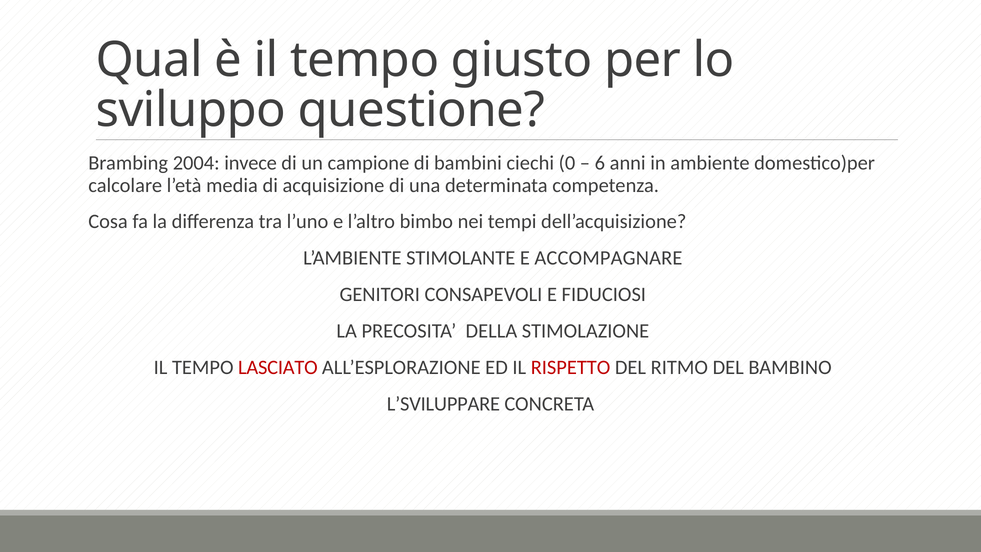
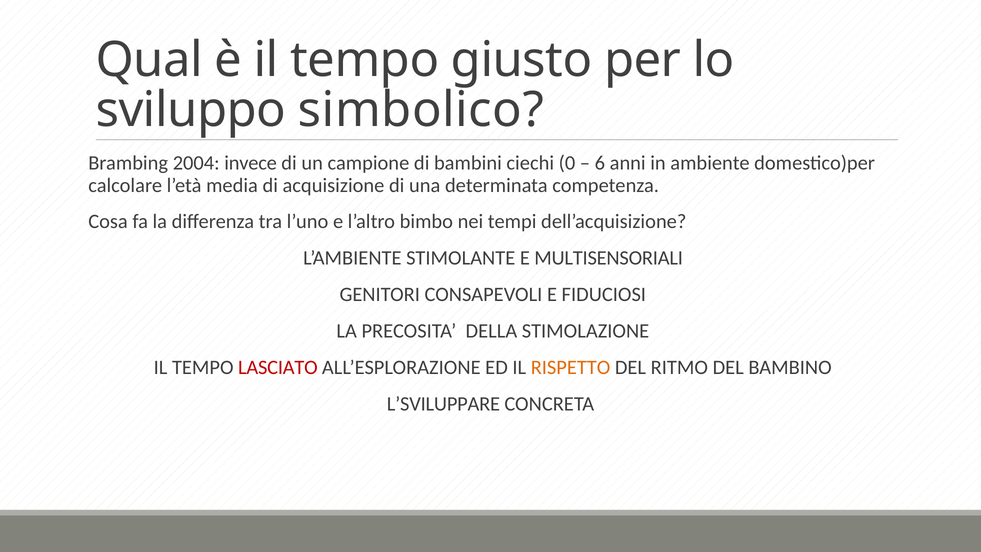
questione: questione -> simbolico (421, 110)
ACCOMPAGNARE: ACCOMPAGNARE -> MULTISENSORIALI (609, 258)
RISPETTO colour: red -> orange (571, 367)
